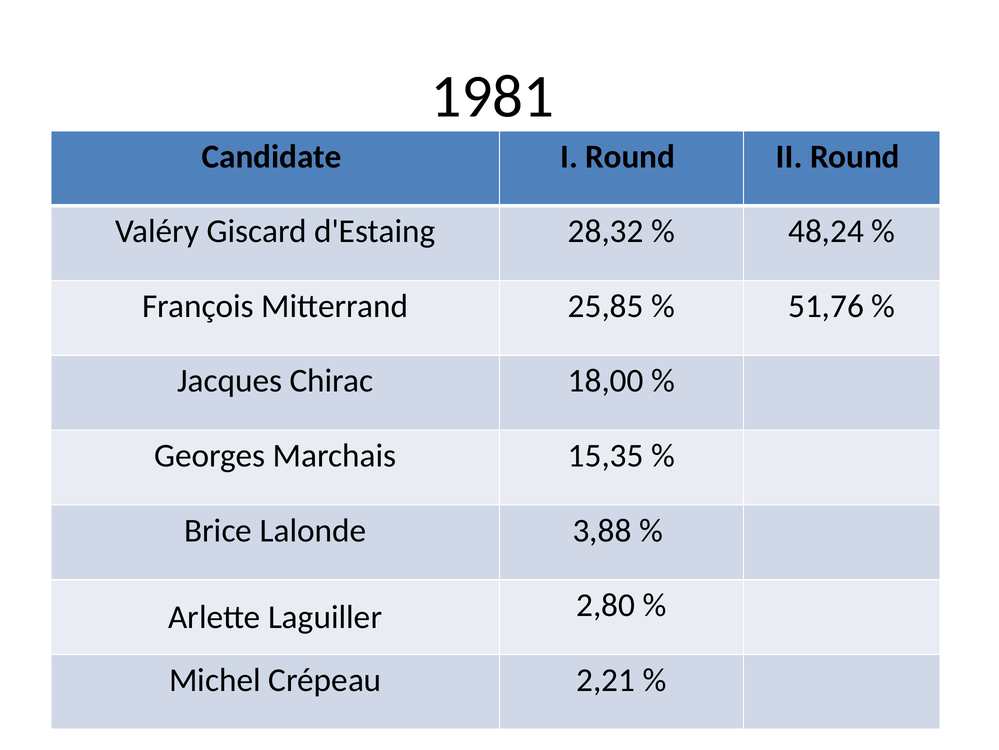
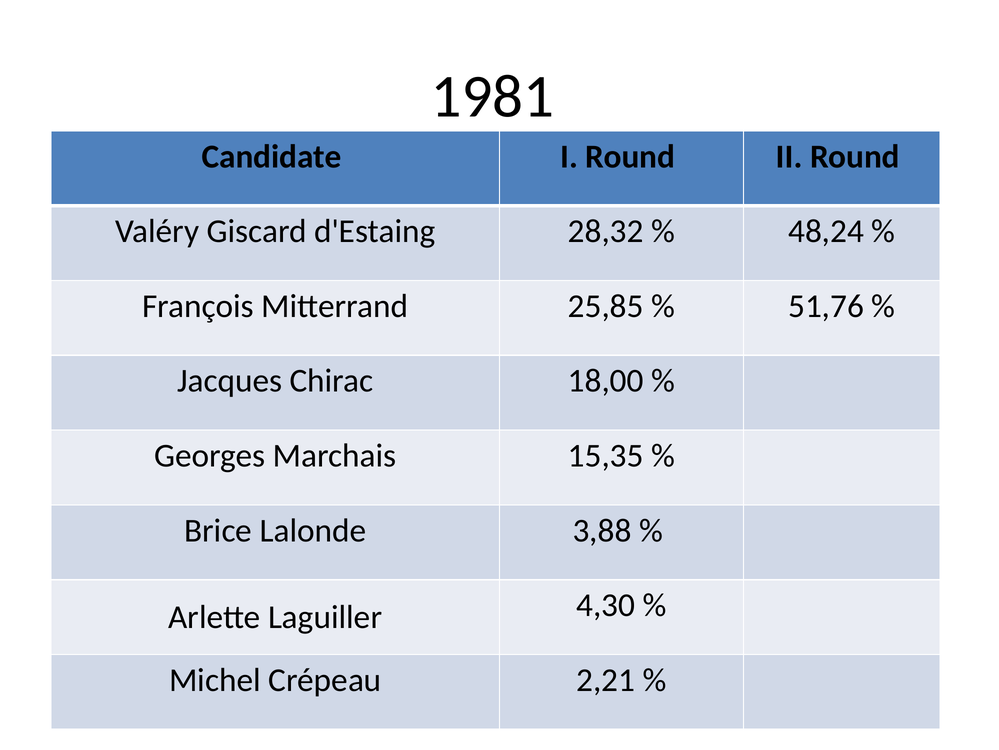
2,80: 2,80 -> 4,30 (606, 605)
